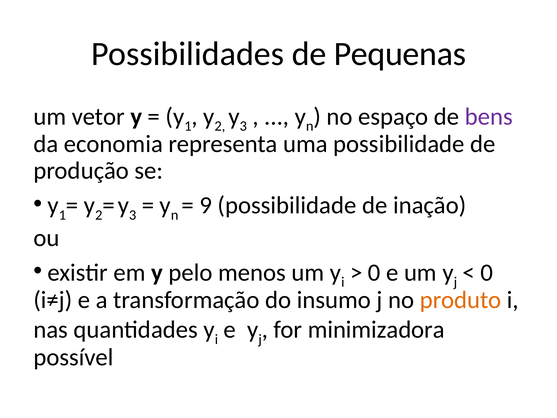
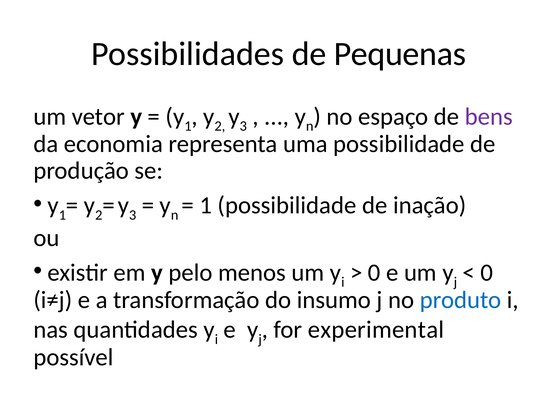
9: 9 -> 1 (206, 205)
produto colour: orange -> blue (461, 300)
minimizadora: minimizadora -> experimental (376, 330)
